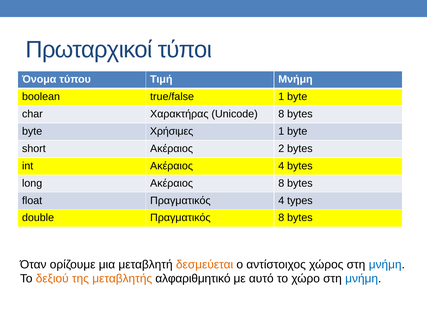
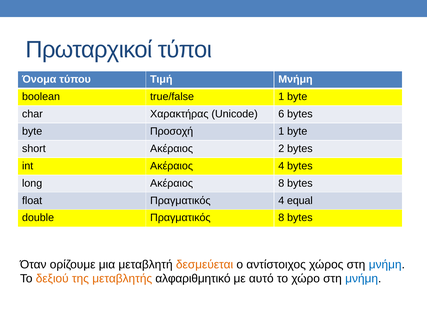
Unicode 8: 8 -> 6 (281, 114)
Χρήσιμες: Χρήσιμες -> Προσοχή (172, 131)
types: types -> equal (300, 201)
